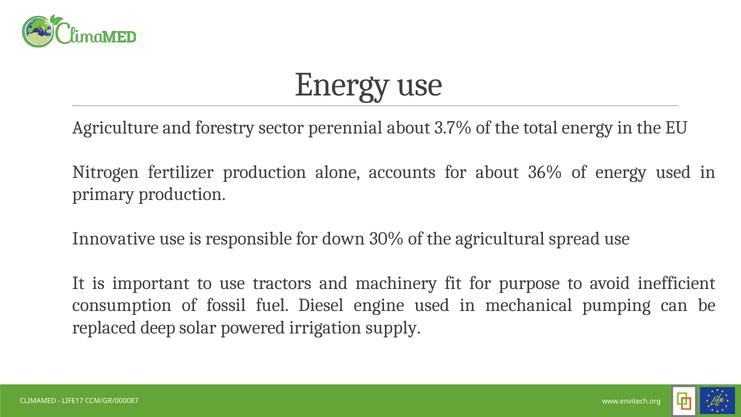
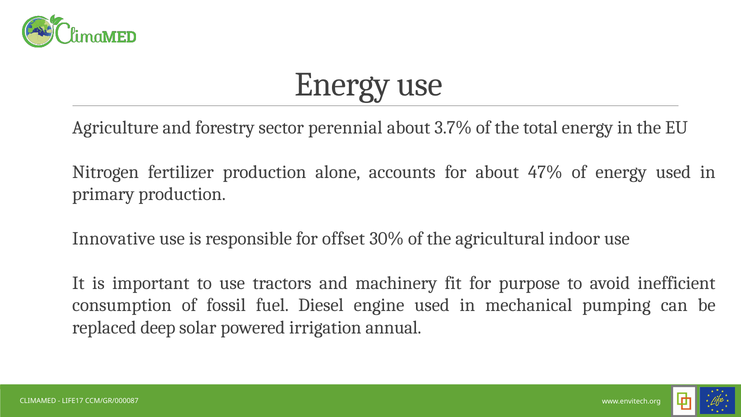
36%: 36% -> 47% (545, 172)
down: down -> offset (344, 239)
spread: spread -> indoor (574, 239)
supply: supply -> annual (393, 327)
